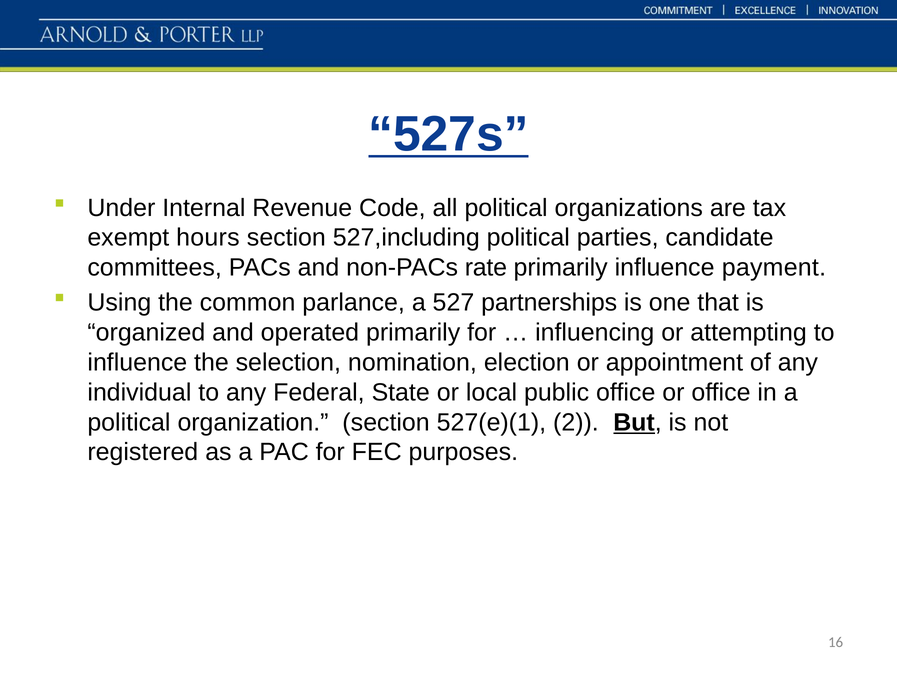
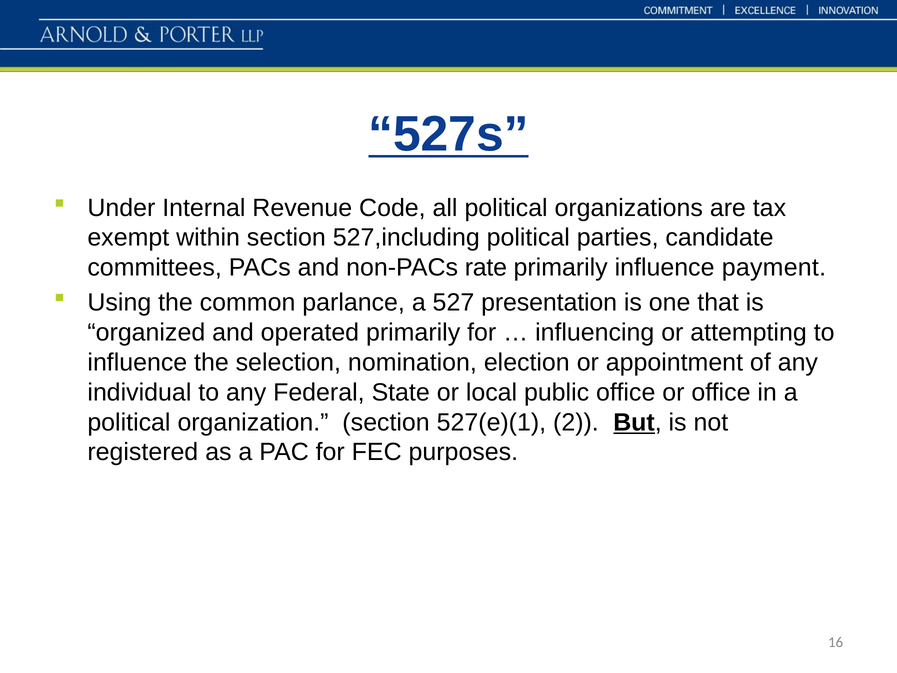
hours: hours -> within (208, 238)
partnerships: partnerships -> presentation (549, 302)
